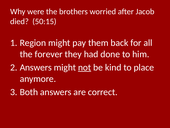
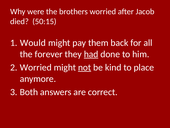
Region: Region -> Would (33, 43)
had underline: none -> present (91, 54)
Answers: Answers -> Worried (36, 67)
